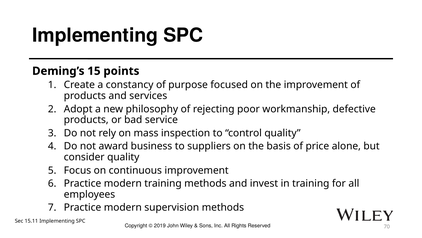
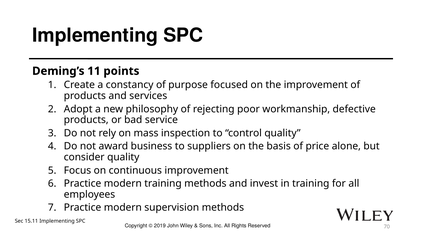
15: 15 -> 11 (94, 71)
